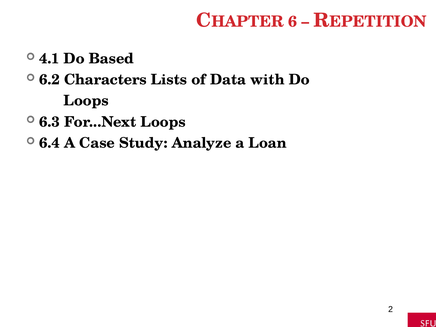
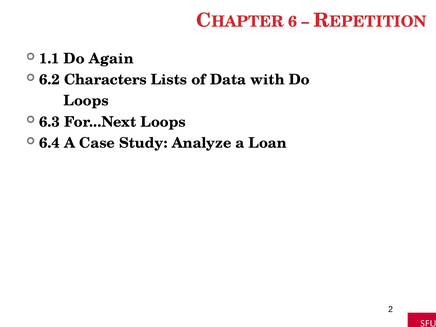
4.1: 4.1 -> 1.1 (49, 59)
Based: Based -> Again (111, 59)
